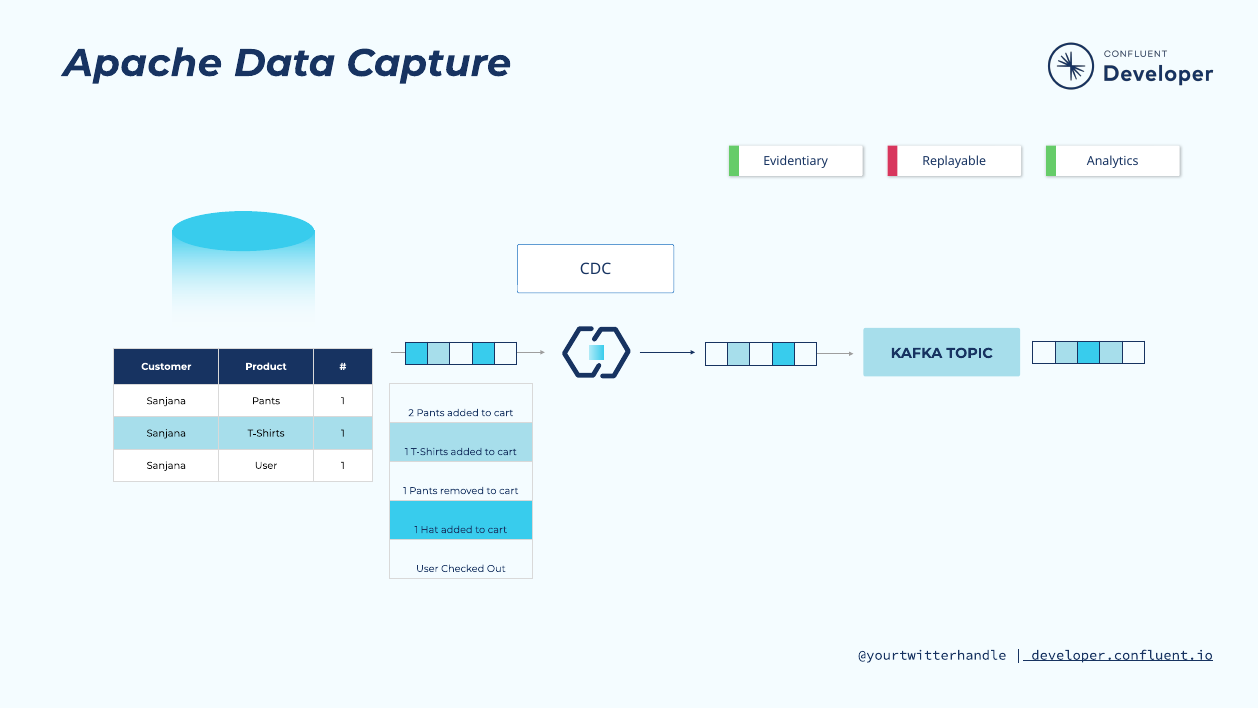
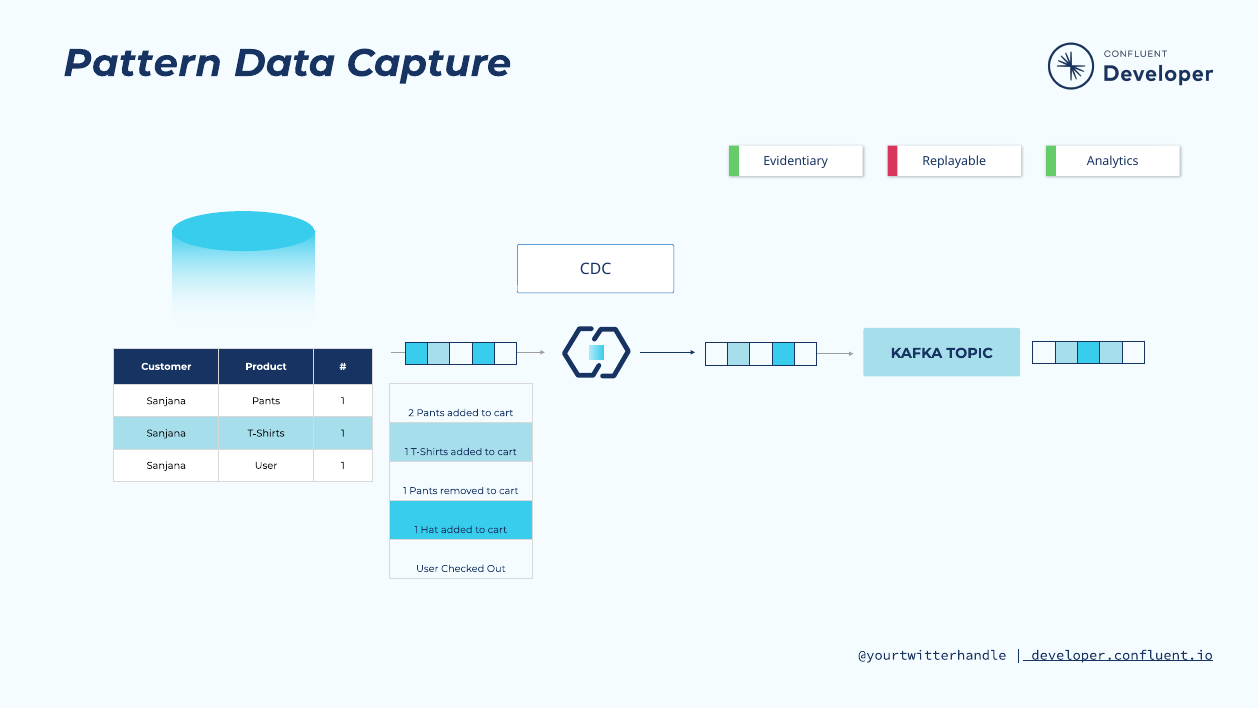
Apache: Apache -> Pattern (143, 63)
